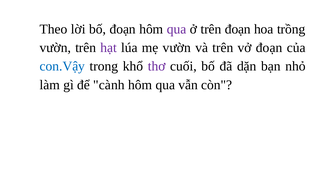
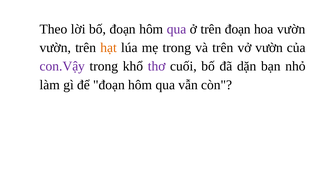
hoa trồng: trồng -> vườn (291, 29)
hạt colour: purple -> orange (109, 48)
mẹ vườn: vườn -> trong (177, 48)
vở đoạn: đoạn -> vườn (269, 48)
con.Vậy colour: blue -> purple (62, 66)
để cành: cành -> đoạn (109, 85)
